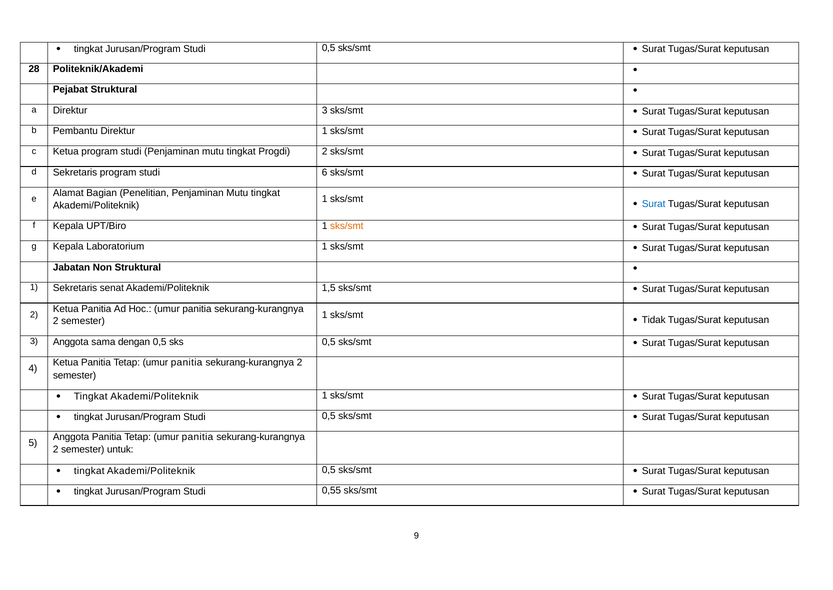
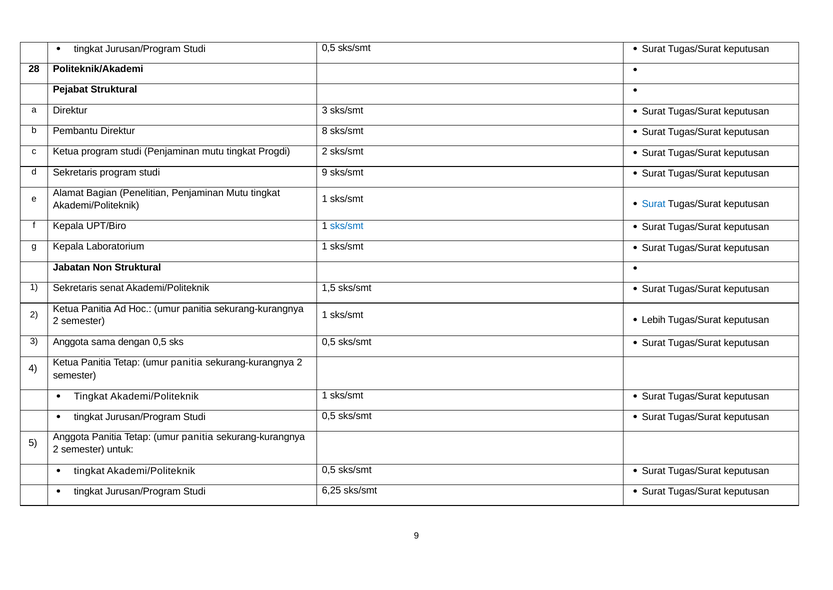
Direktur 1: 1 -> 8 (325, 131)
studi 6: 6 -> 9 (325, 172)
sks/smt colour: orange -> blue (347, 226)
Tidak: Tidak -> Lebih (654, 320)
0,55: 0,55 -> 6,25 (331, 490)
